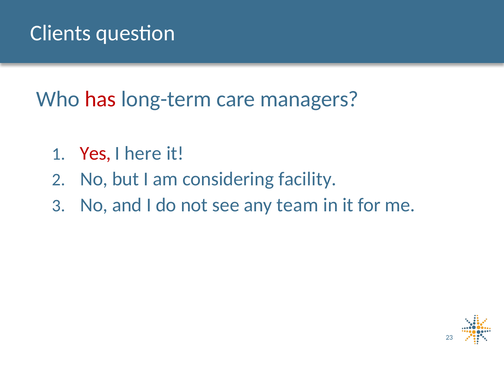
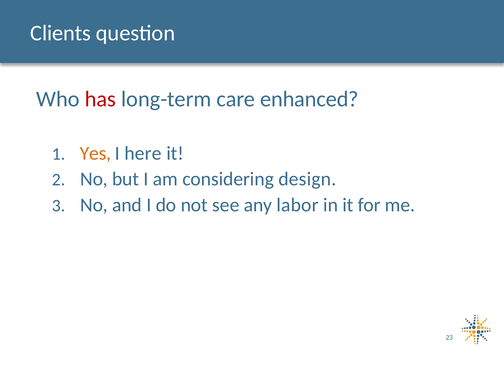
managers: managers -> enhanced (309, 99)
Yes colour: red -> orange (95, 153)
facility: facility -> design (307, 179)
team: team -> labor (297, 205)
